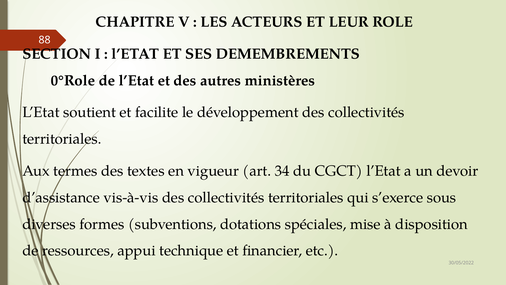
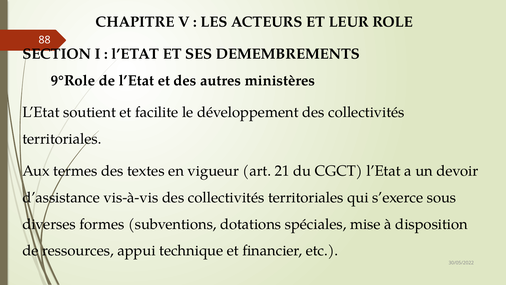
0°Role: 0°Role -> 9°Role (73, 80)
34: 34 -> 21 (282, 171)
